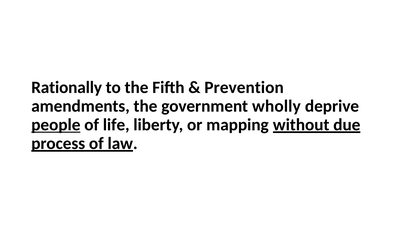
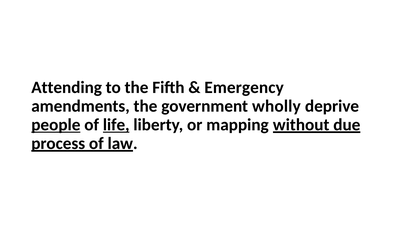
Rationally: Rationally -> Attending (67, 87)
Prevention: Prevention -> Emergency (244, 87)
life underline: none -> present (116, 124)
